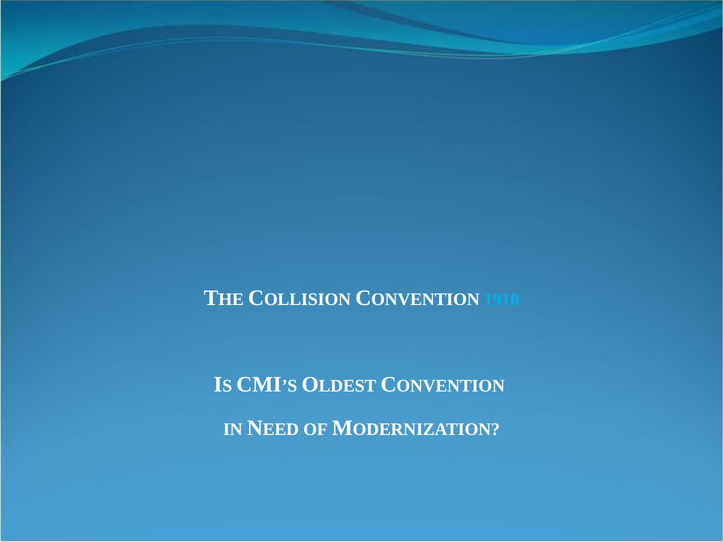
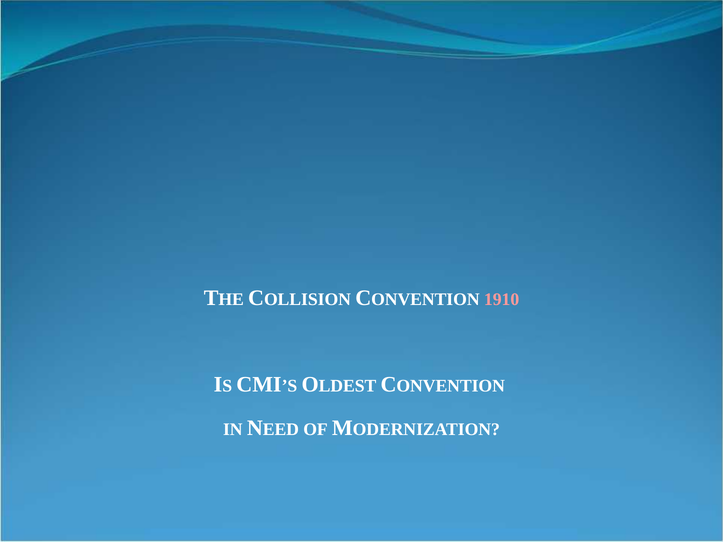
1910 colour: light blue -> pink (502, 299)
